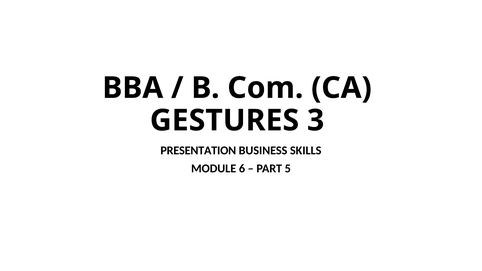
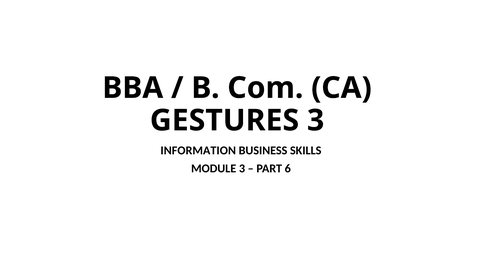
PRESENTATION: PRESENTATION -> INFORMATION (198, 151)
MODULE 6: 6 -> 3 (242, 169)
5: 5 -> 6 (288, 169)
